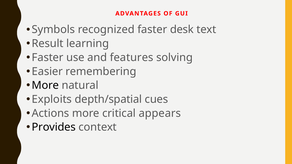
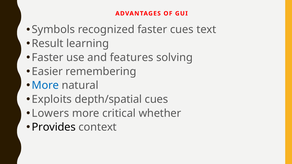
faster desk: desk -> cues (182, 30)
More colour: black -> blue (45, 85)
Actions: Actions -> Lowers (50, 113)
appears: appears -> whether (160, 113)
